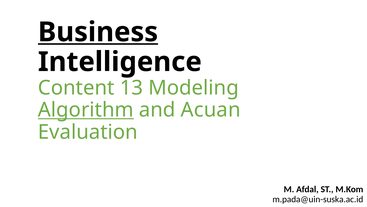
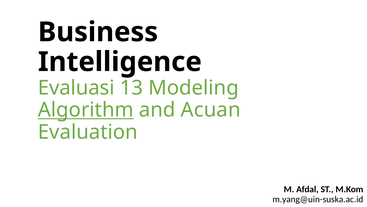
Business underline: present -> none (98, 32)
Content: Content -> Evaluasi (76, 88)
m.pada@uin-suska.ac.id: m.pada@uin-suska.ac.id -> m.yang@uin-suska.ac.id (318, 199)
